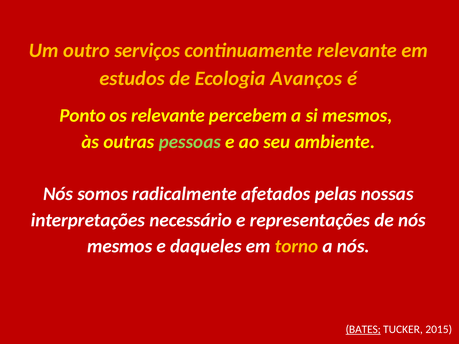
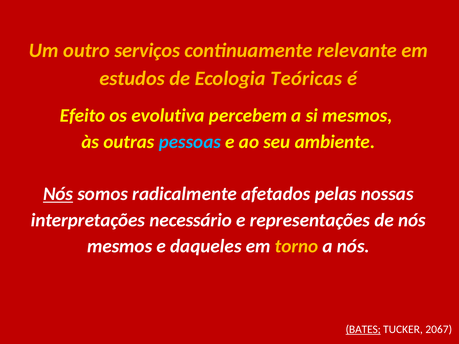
Avanços: Avanços -> Teóricas (306, 78)
Ponto: Ponto -> Efeito (83, 116)
os relevante: relevante -> evolutiva (168, 116)
pessoas colour: light green -> light blue (190, 142)
Nós underline: none -> present (58, 194)
2015: 2015 -> 2067 (439, 330)
